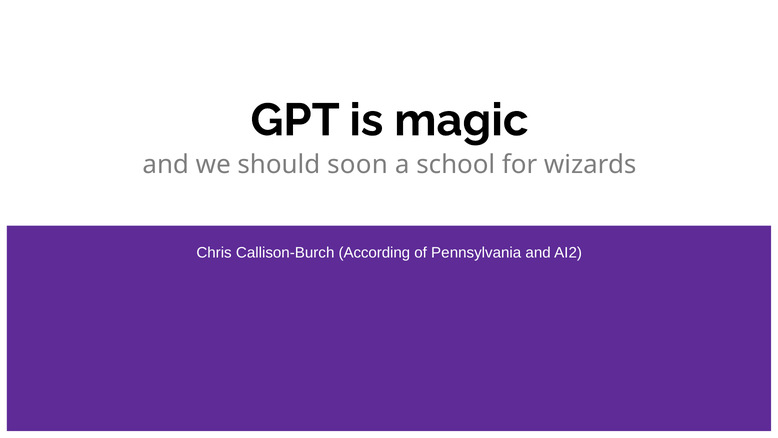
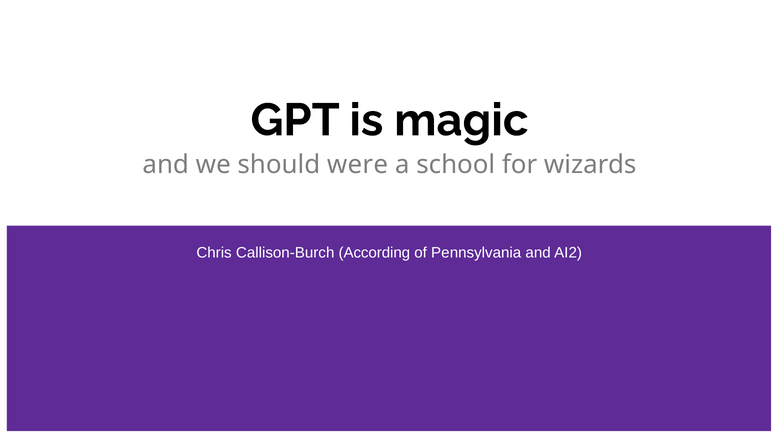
soon: soon -> were (358, 165)
